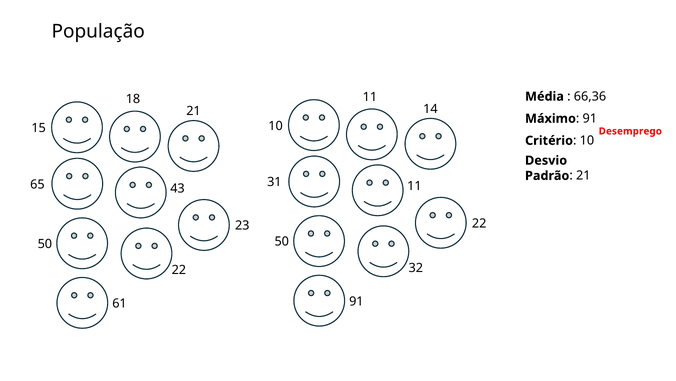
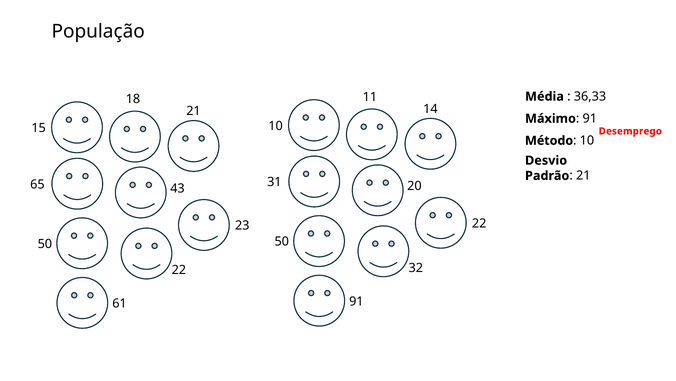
66,36: 66,36 -> 36,33 (590, 96)
Critério: Critério -> Método (549, 140)
31 11: 11 -> 20 (414, 186)
